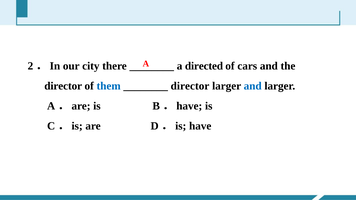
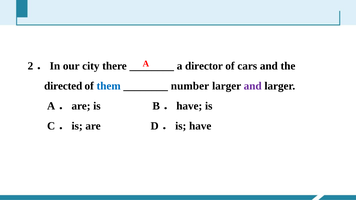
directed: directed -> director (204, 66)
director: director -> directed (63, 86)
director: director -> number (190, 86)
and colour: blue -> purple (253, 86)
